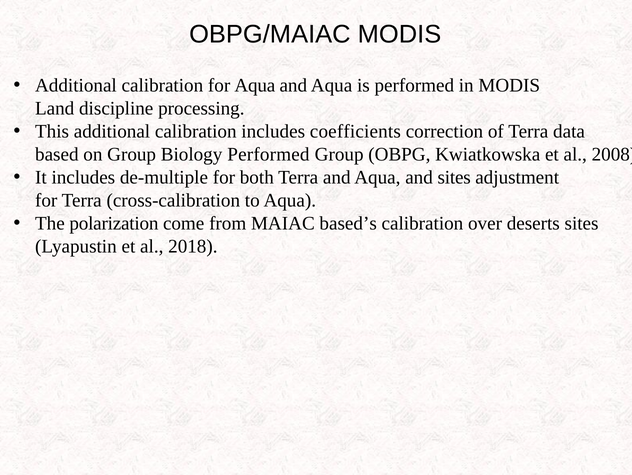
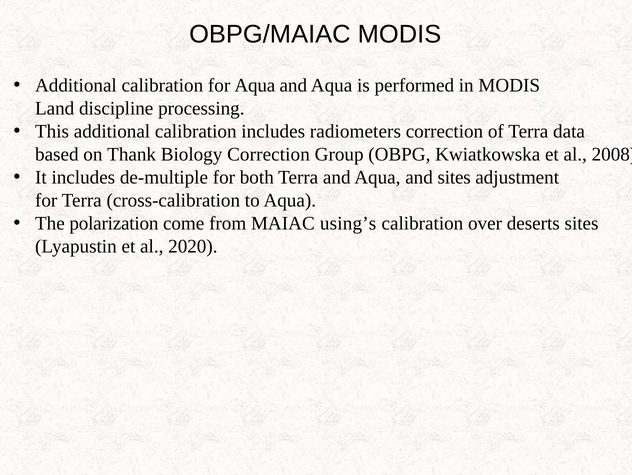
coefficients: coefficients -> radiometers (355, 131)
on Group: Group -> Thank (132, 154)
Biology Performed: Performed -> Correction (268, 154)
based’s: based’s -> using’s (348, 223)
2018: 2018 -> 2020 (193, 246)
